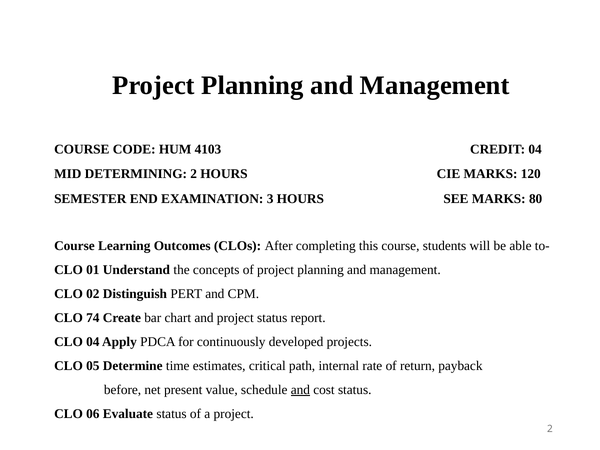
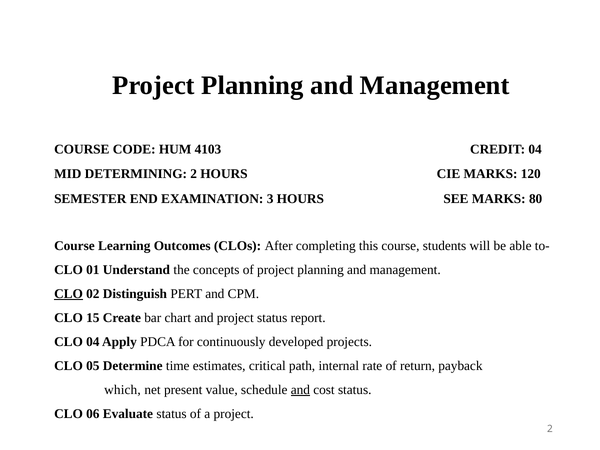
CLO underline: none -> present (69, 294)
74: 74 -> 15 (93, 318)
before: before -> which (122, 390)
